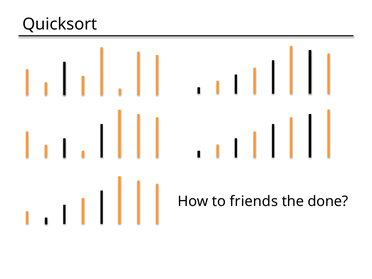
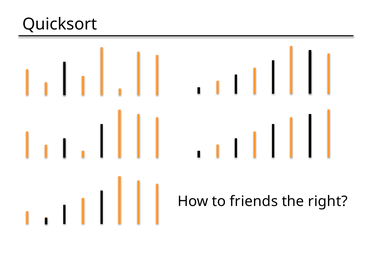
done: done -> right (328, 201)
